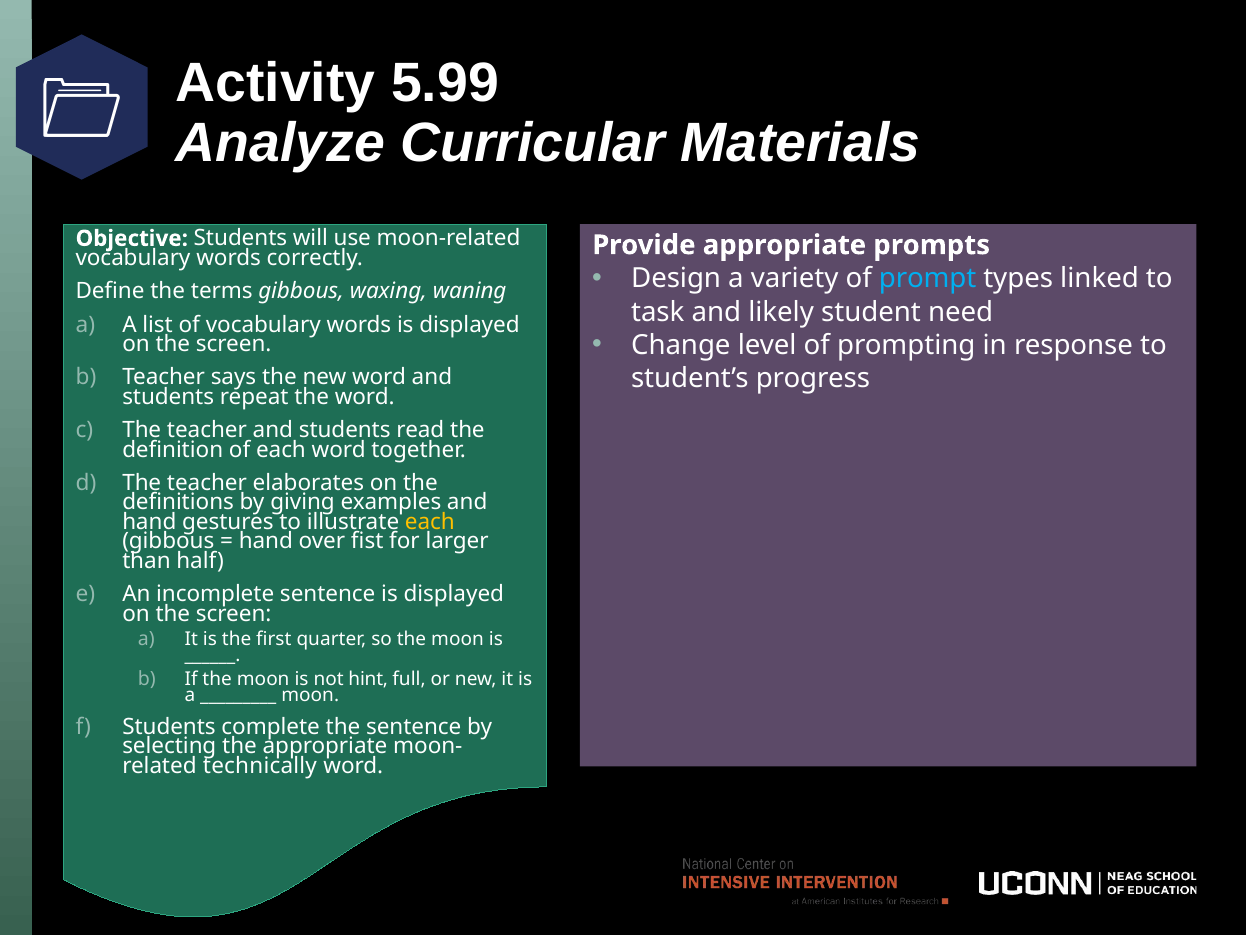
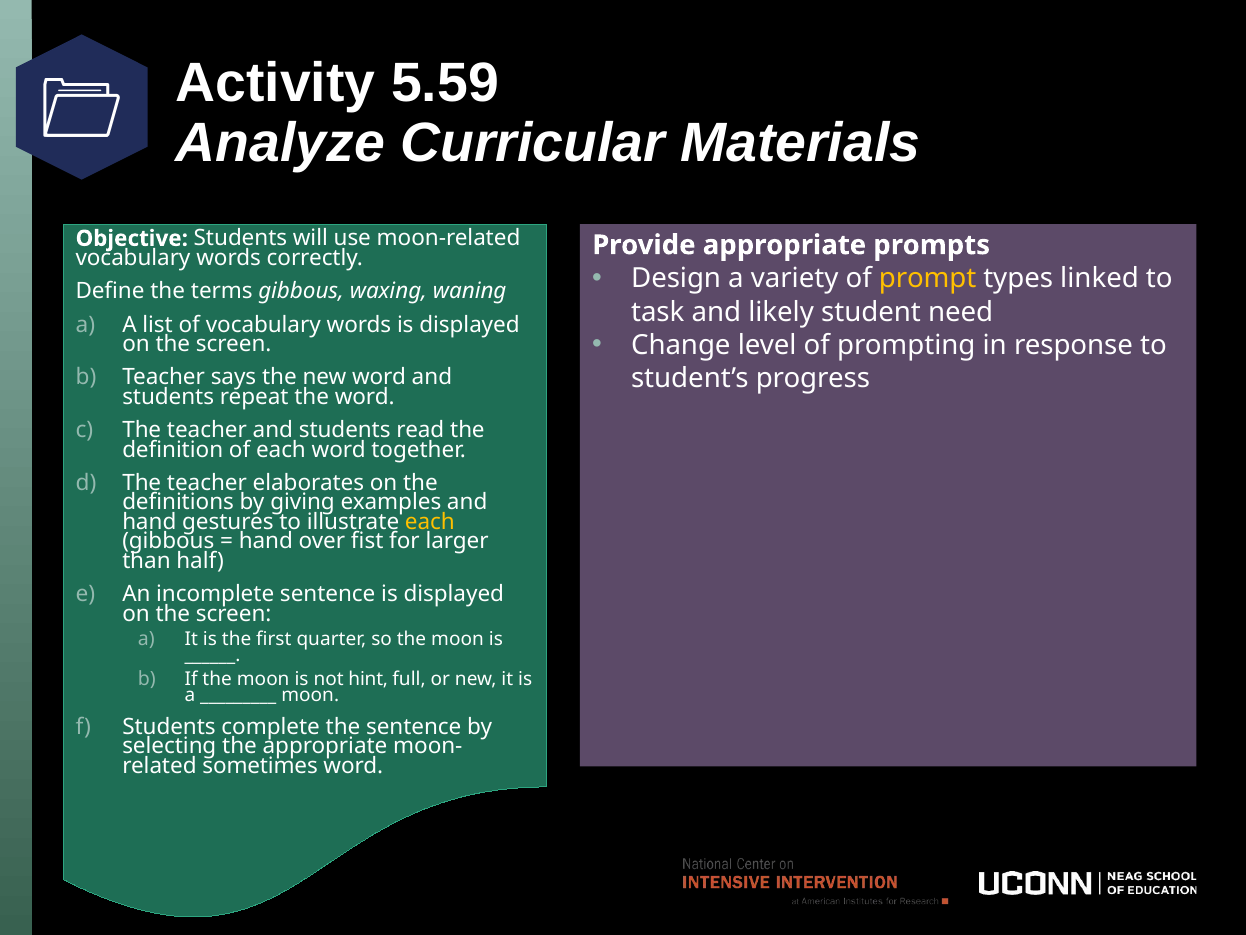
5.99: 5.99 -> 5.59 (445, 83)
prompt colour: light blue -> yellow (928, 279)
technically: technically -> sometimes (260, 765)
